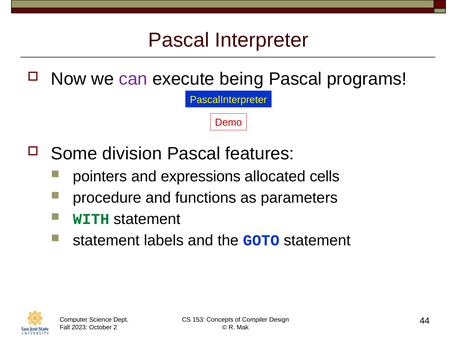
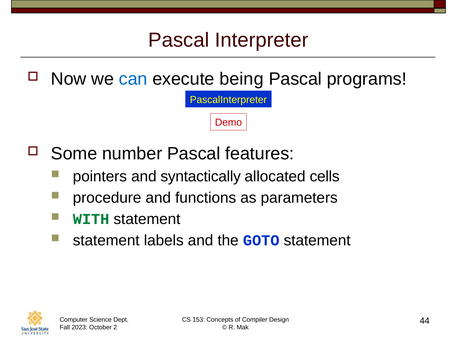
can colour: purple -> blue (133, 79)
division: division -> number (132, 154)
expressions: expressions -> syntactically (201, 176)
